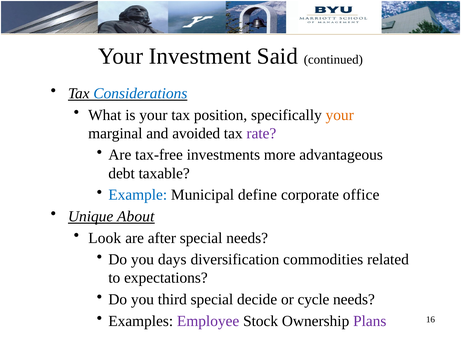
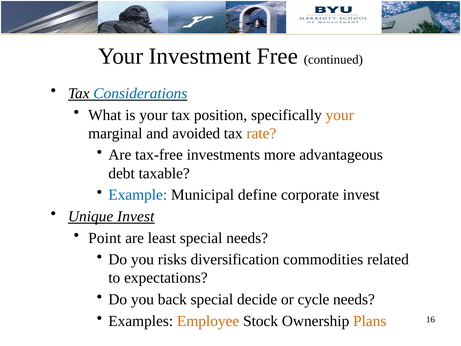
Said: Said -> Free (277, 56)
rate colour: purple -> orange (261, 133)
corporate office: office -> invest (361, 195)
Unique About: About -> Invest (136, 216)
Look: Look -> Point (105, 238)
after: after -> least (162, 238)
days: days -> risks (172, 259)
third: third -> back (172, 299)
Employee colour: purple -> orange (208, 321)
Plans colour: purple -> orange (370, 321)
